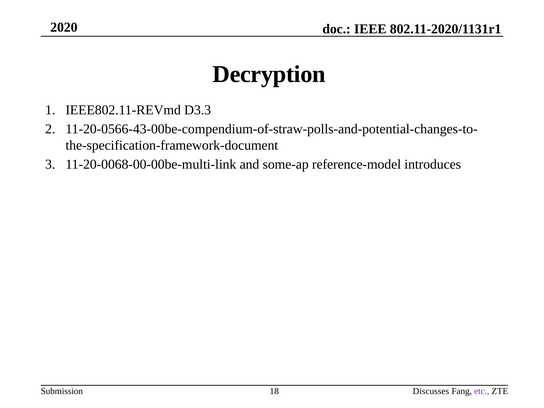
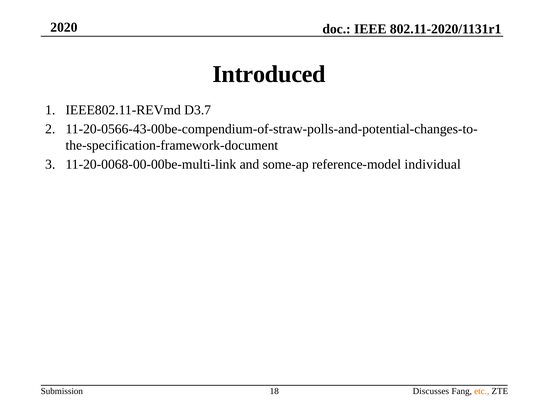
Decryption: Decryption -> Introduced (269, 74)
D3.3: D3.3 -> D3.7 (198, 110)
introduces: introduces -> individual (433, 164)
etc colour: purple -> orange (482, 391)
